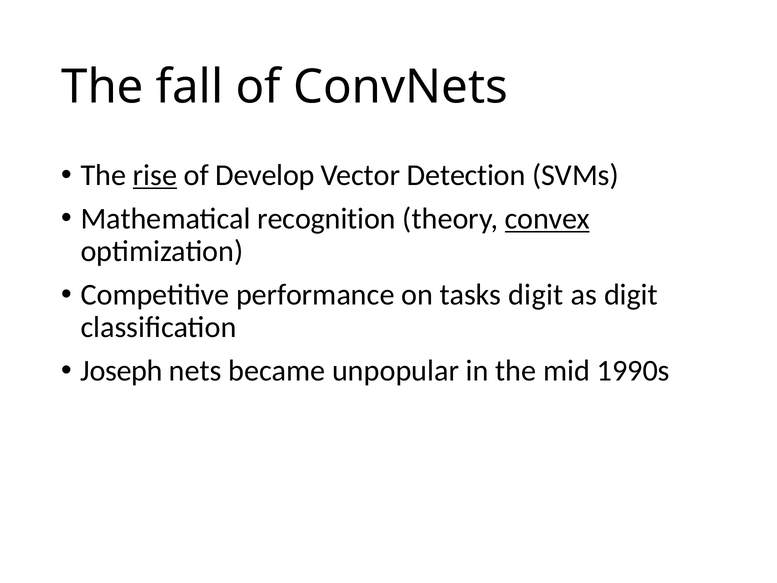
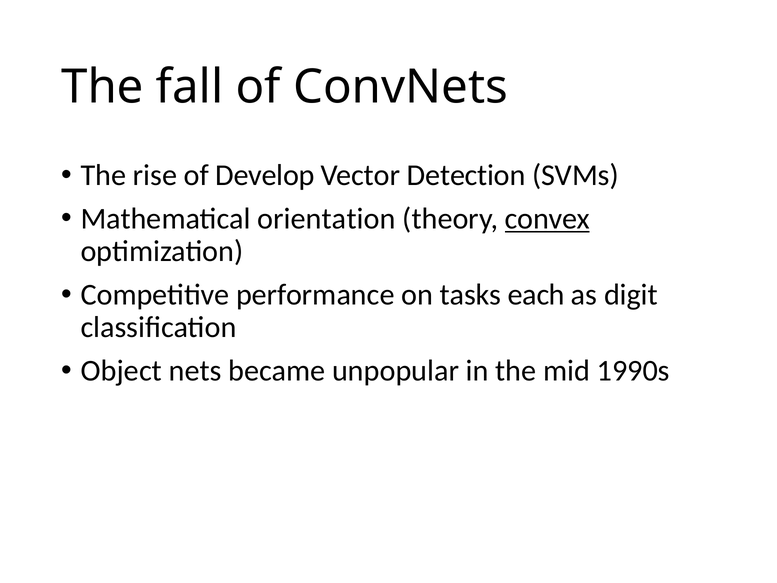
rise underline: present -> none (155, 175)
recognition: recognition -> orientation (326, 219)
tasks digit: digit -> each (536, 295)
Joseph: Joseph -> Object (121, 371)
